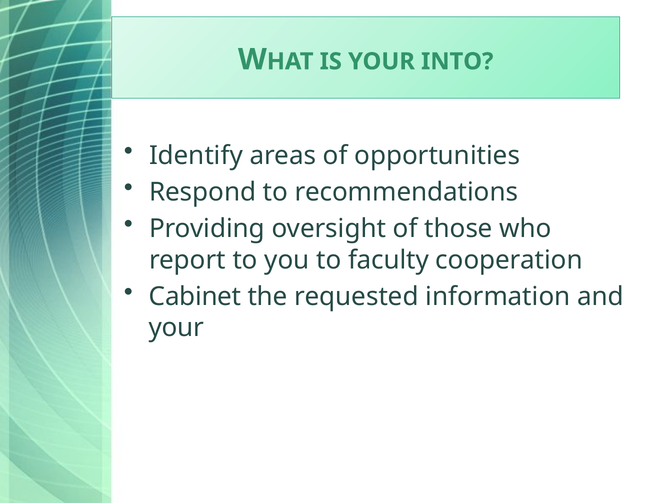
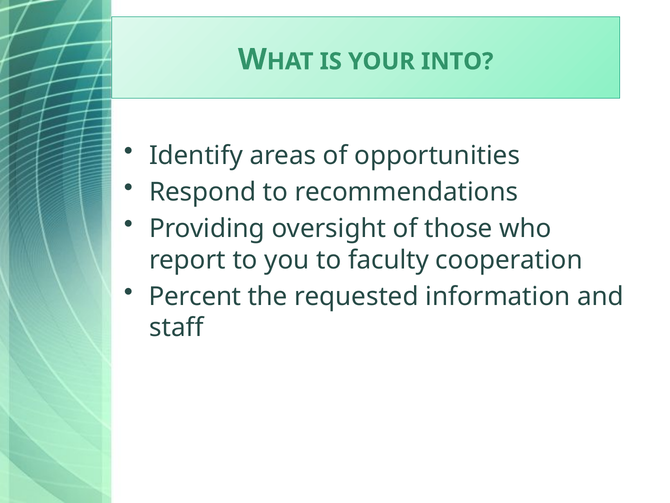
Cabinet: Cabinet -> Percent (195, 296)
your: your -> staff (176, 327)
